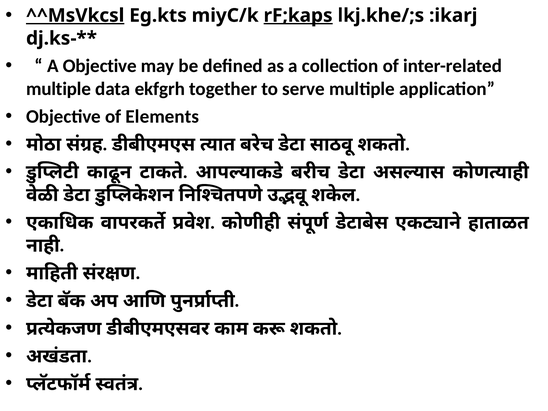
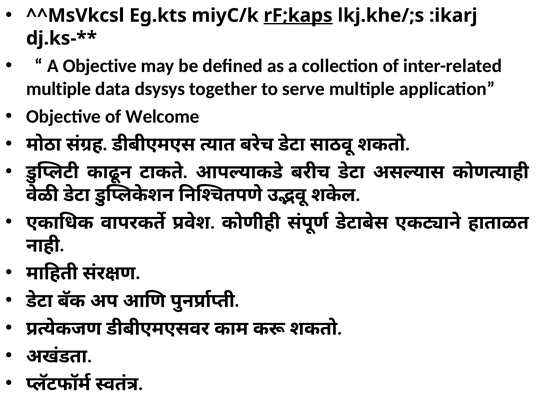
^^MsVkcsl underline: present -> none (75, 15)
ekfgrh: ekfgrh -> dsysys (160, 89)
Elements: Elements -> Welcome (163, 117)
